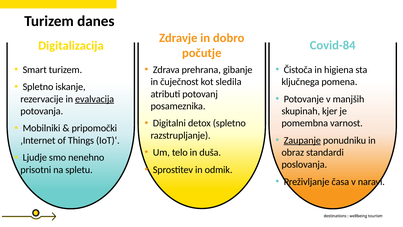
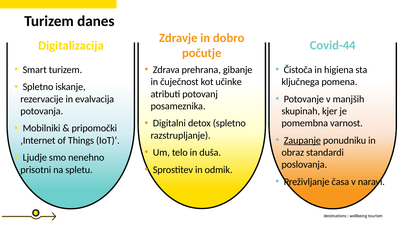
Covid-84: Covid-84 -> Covid-44 (333, 45)
sledila: sledila -> učinke (229, 82)
evalvacija underline: present -> none (95, 99)
